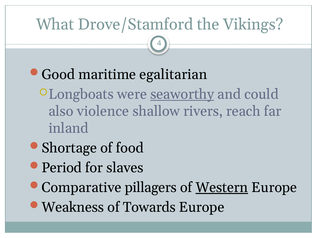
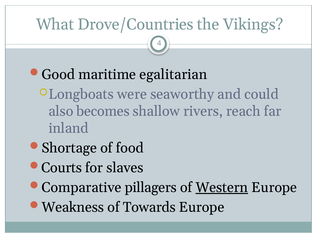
Drove/Stamford: Drove/Stamford -> Drove/Countries (136, 24)
seaworthy underline: present -> none (182, 94)
violence: violence -> becomes (103, 111)
Period: Period -> Courts (62, 167)
